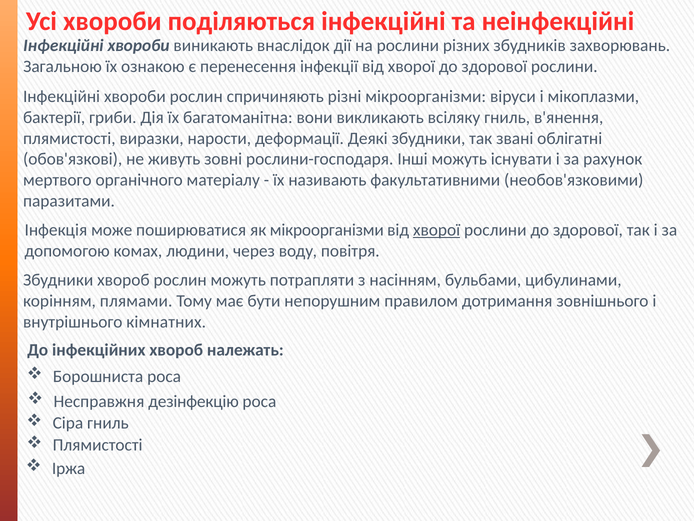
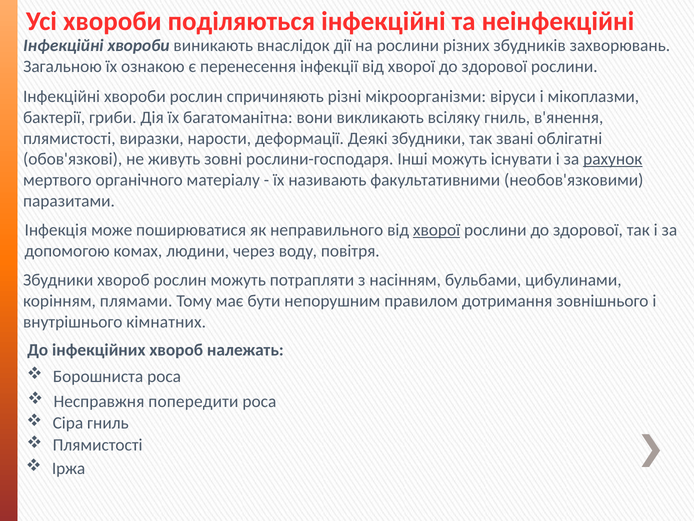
рахунок underline: none -> present (613, 159)
як мікроорганізми: мікроорганізми -> неправильного (327, 230)
дезінфекцію: дезінфекцію -> попередити (193, 401)
